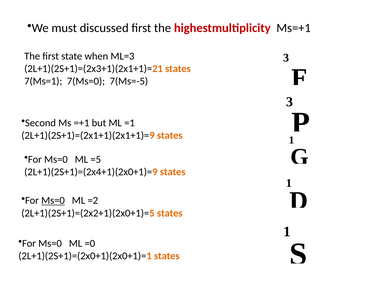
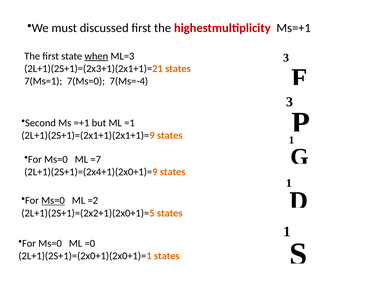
when underline: none -> present (96, 56)
7(Ms=-5: 7(Ms=-5 -> 7(Ms=-4 (129, 81)
=5: =5 -> =7 (96, 159)
